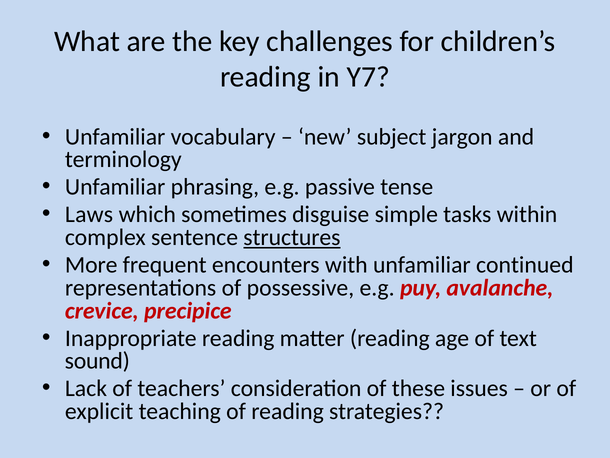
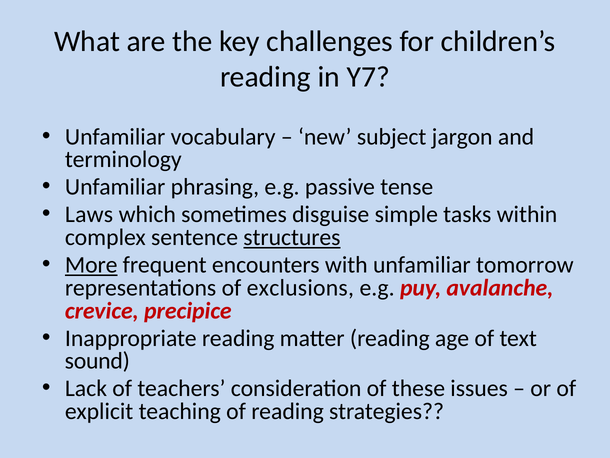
More underline: none -> present (91, 265)
continued: continued -> tomorrow (525, 265)
possessive: possessive -> exclusions (300, 288)
